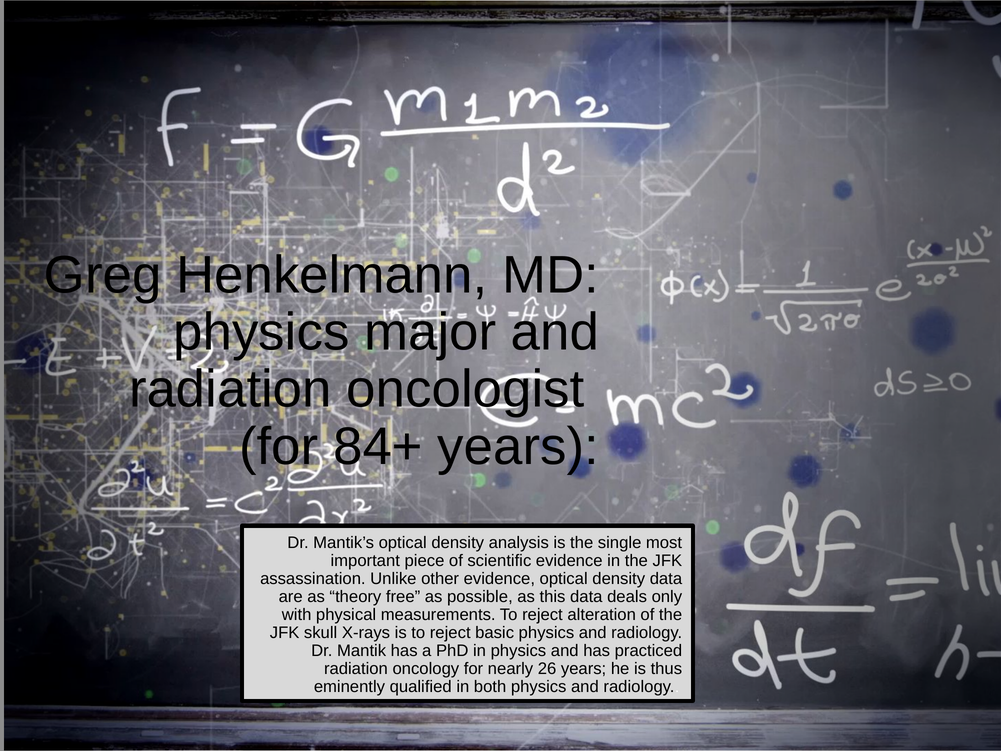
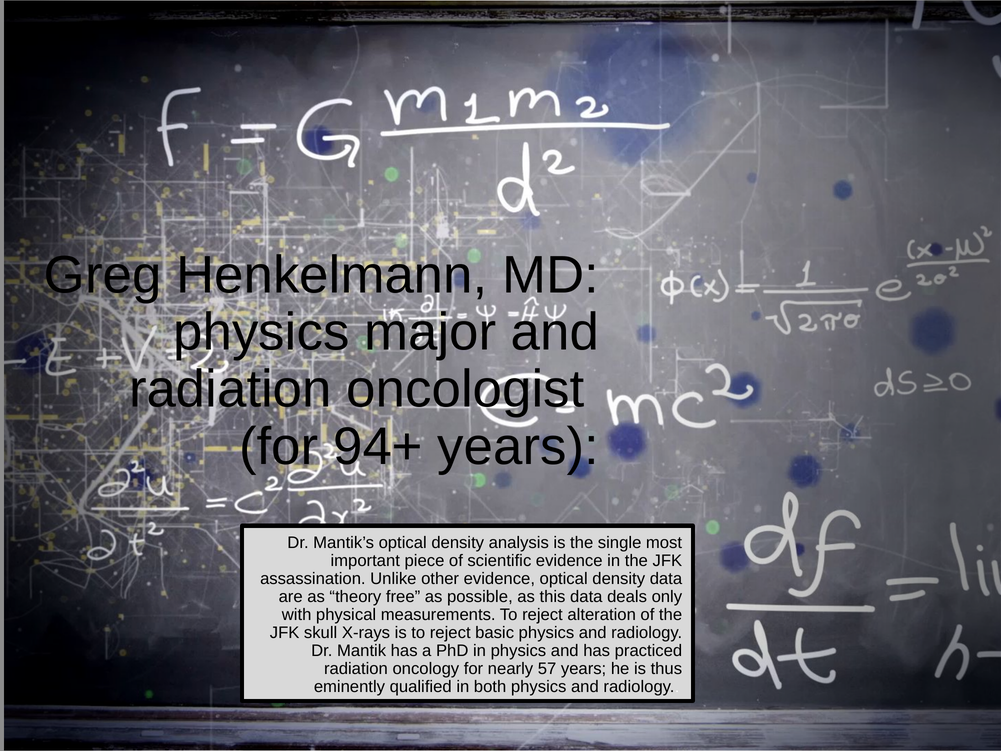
84+: 84+ -> 94+ (378, 446)
26: 26 -> 57 (547, 669)
